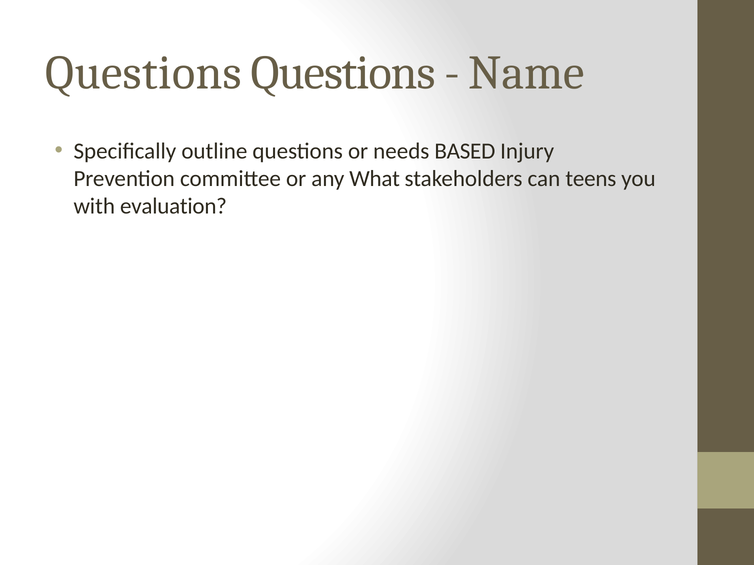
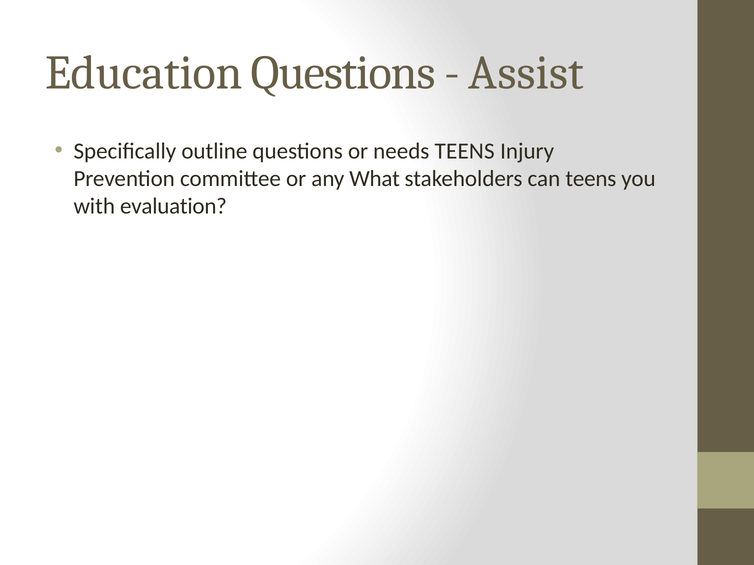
Questions: Questions -> Education (144, 73)
Name: Name -> Assist (526, 73)
needs BASED: BASED -> TEENS (465, 151)
